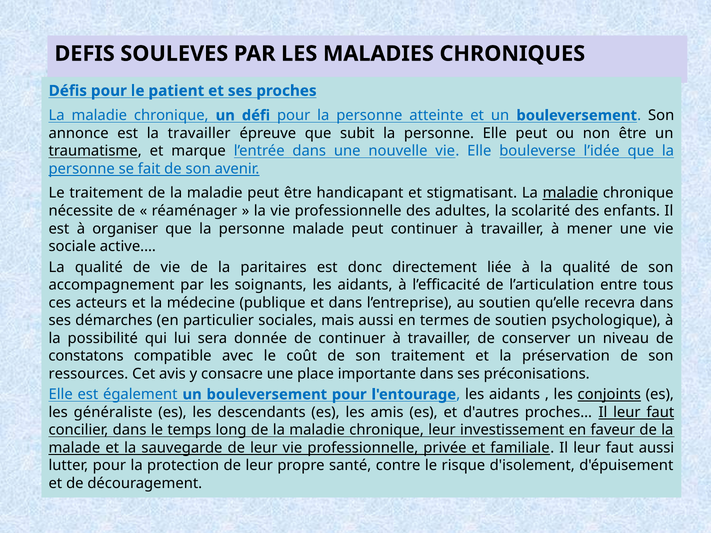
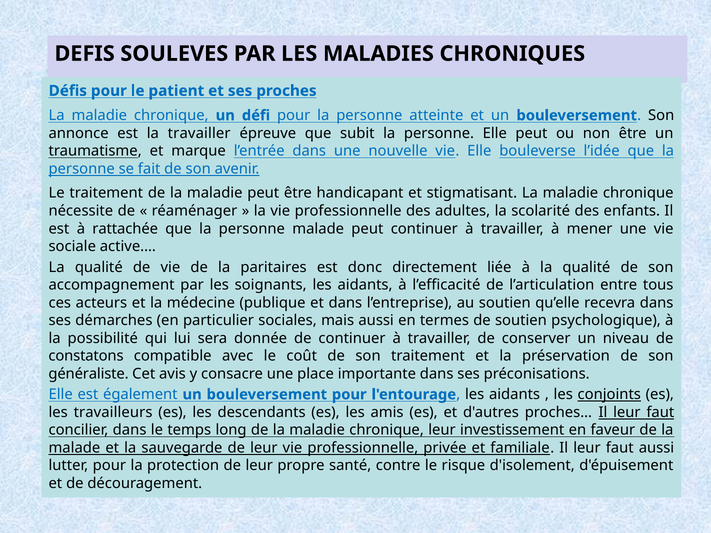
maladie underline: present -> none (570, 193)
organiser: organiser -> rattachée (125, 229)
ressources: ressources -> généraliste (89, 374)
généraliste: généraliste -> travailleurs (113, 412)
